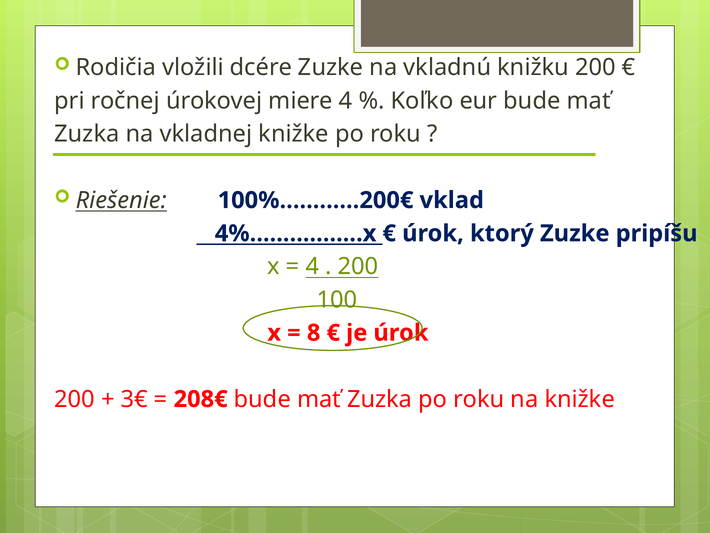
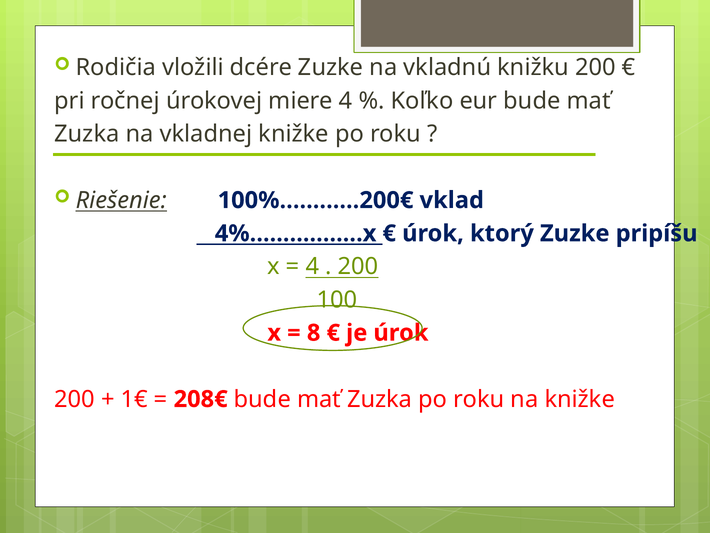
3€: 3€ -> 1€ (134, 399)
